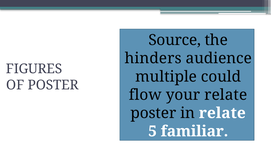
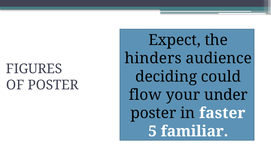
Source: Source -> Expect (175, 40)
multiple: multiple -> deciding (166, 77)
your relate: relate -> under (226, 95)
in relate: relate -> faster (222, 113)
